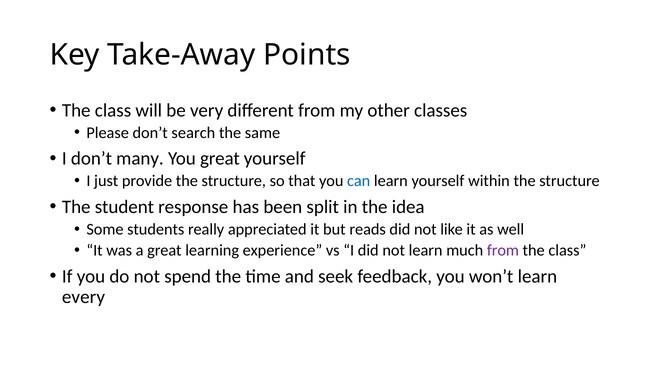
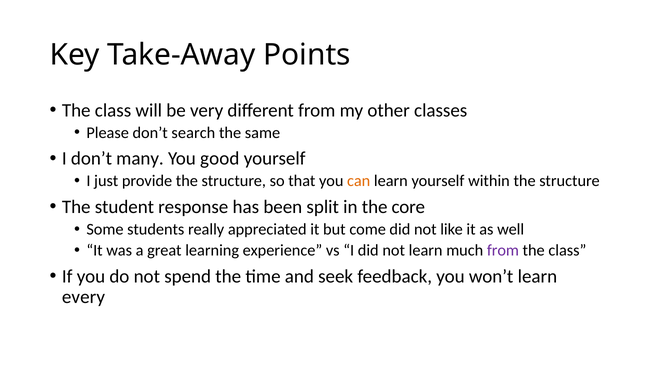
You great: great -> good (220, 158)
can colour: blue -> orange (359, 181)
idea: idea -> core (408, 207)
reads: reads -> come (368, 229)
